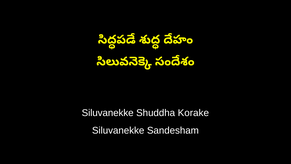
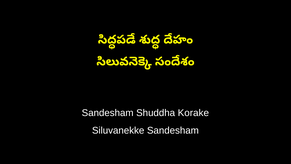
Siluvanekke: Siluvanekke -> Sandesham (108, 113)
